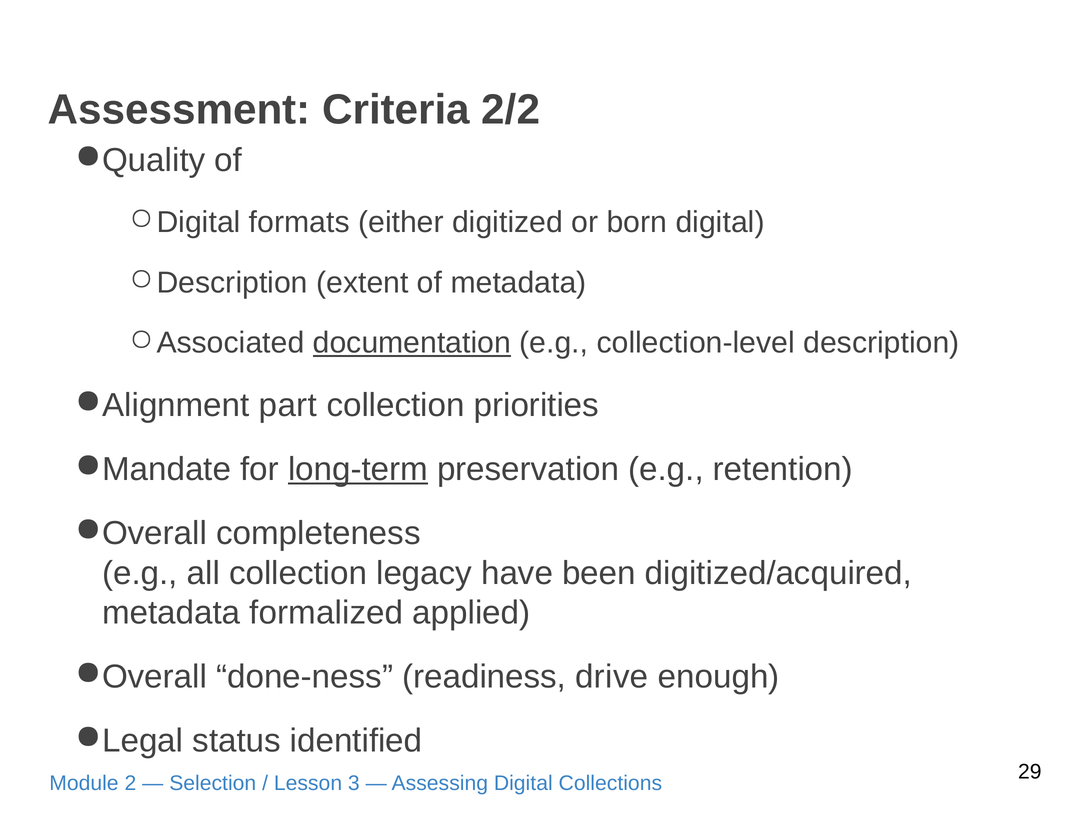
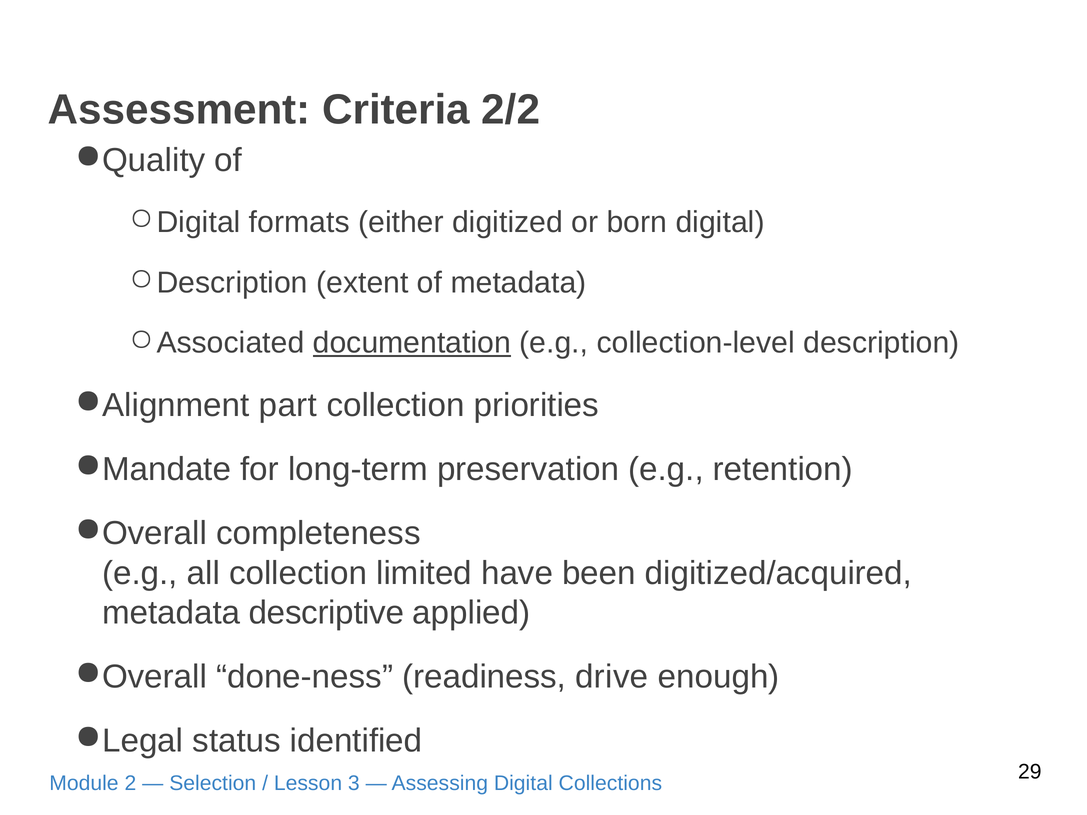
long-term underline: present -> none (358, 470)
legacy: legacy -> limited (424, 573)
formalized: formalized -> descriptive (327, 613)
